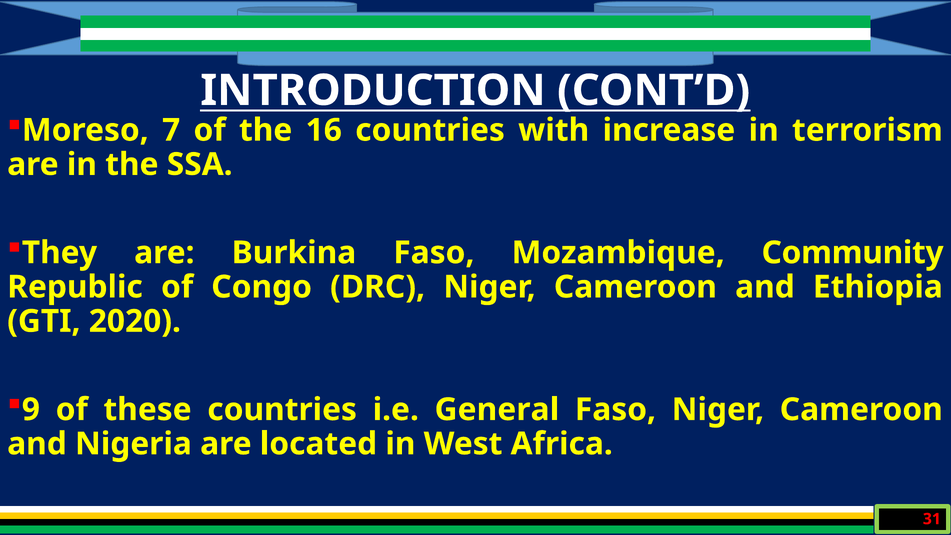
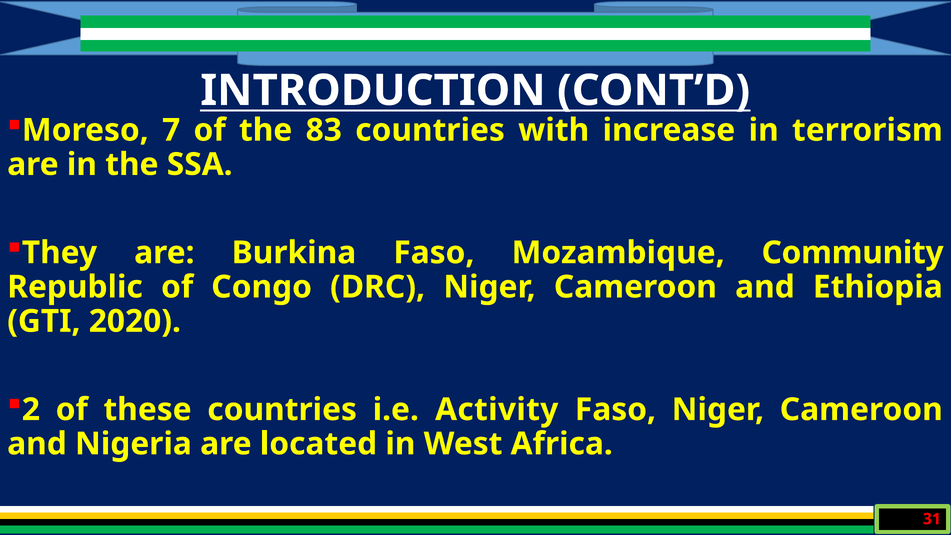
16: 16 -> 83 (324, 130)
9: 9 -> 2 (31, 410)
General: General -> Activity (497, 410)
